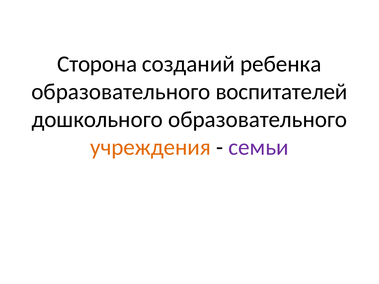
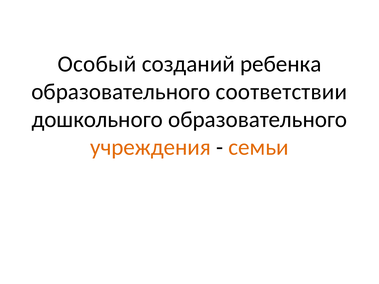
Сторона: Сторона -> Особый (97, 64)
воспитателей: воспитателей -> соответствии (281, 92)
семьи colour: purple -> orange (259, 147)
